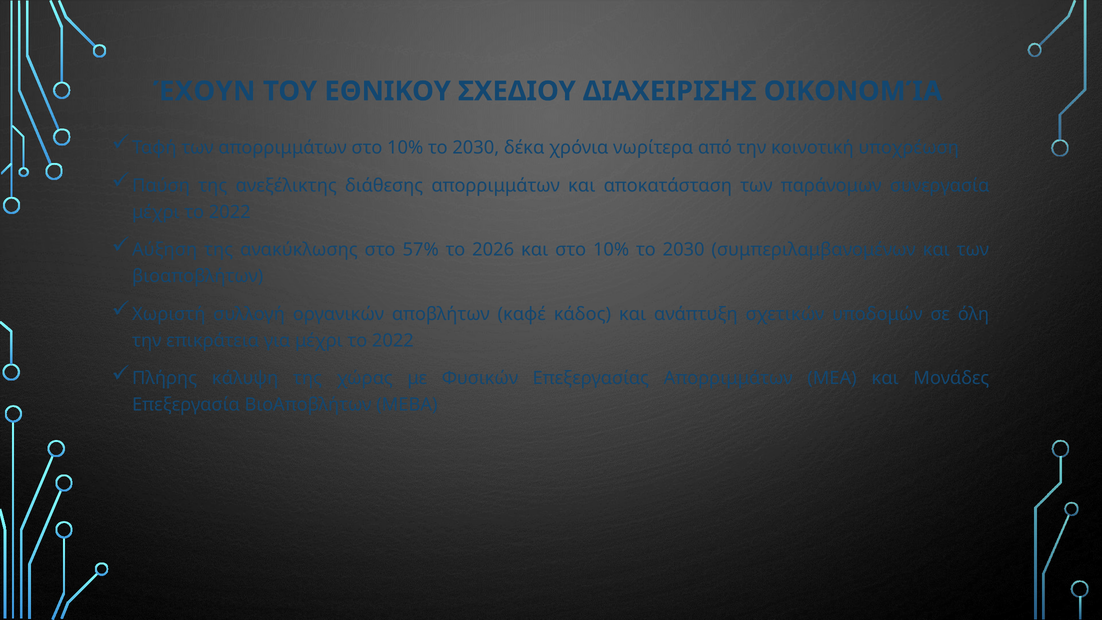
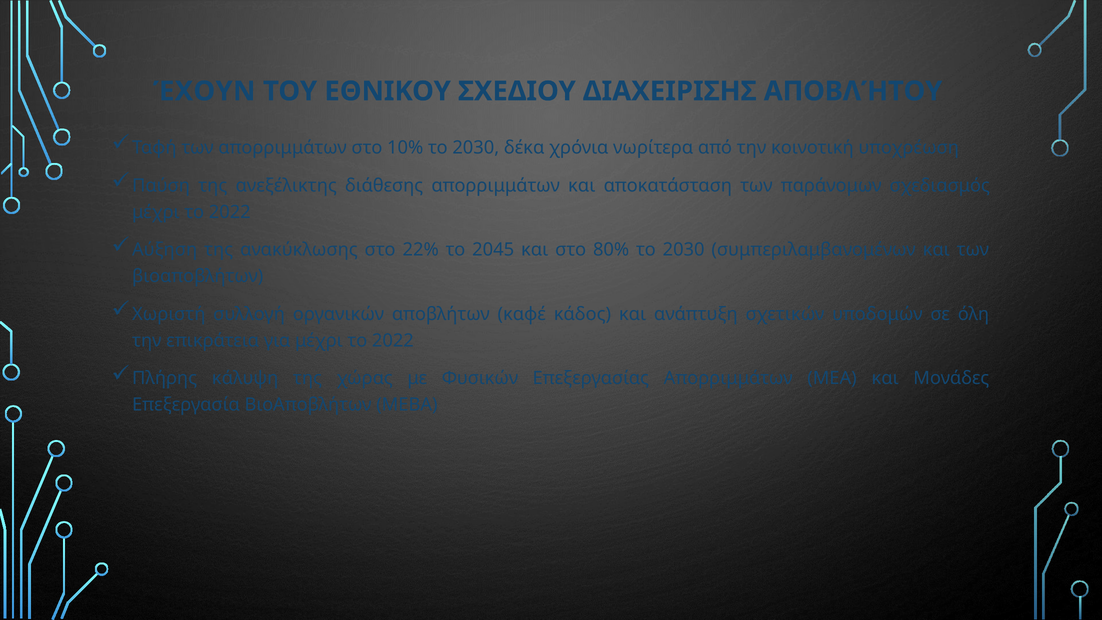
ΟΙΚΟΝΟΜΊΑ: ΟΙΚΟΝΟΜΊΑ -> ΑΠΟΒΛΉΤΟΥ (853, 91)
συνεργασία: συνεργασία -> σχεδιασμός (940, 186)
57%: 57% -> 22% (421, 250)
2026: 2026 -> 2045 (493, 250)
και στο 10%: 10% -> 80% (611, 250)
